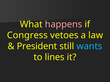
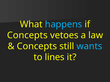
happens colour: pink -> light blue (64, 24)
Congress: Congress -> Concepts (27, 35)
President: President -> Concepts (37, 46)
